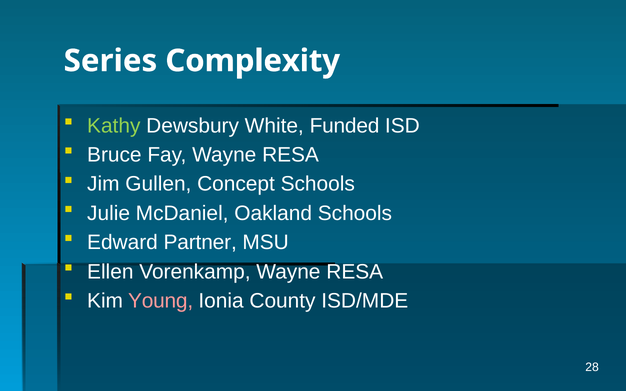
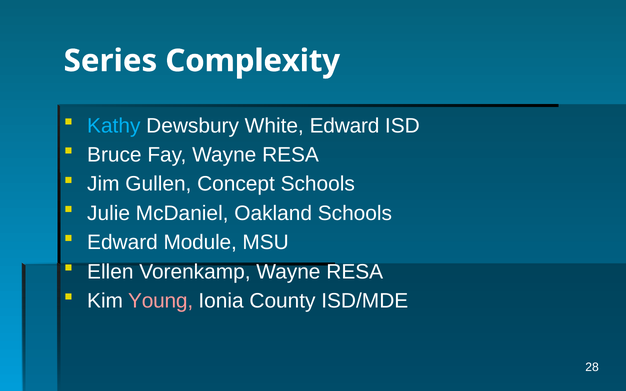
Kathy colour: light green -> light blue (114, 126)
White Funded: Funded -> Edward (345, 126)
Partner: Partner -> Module (200, 243)
